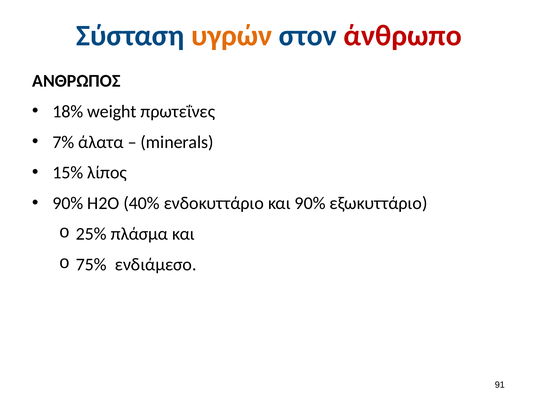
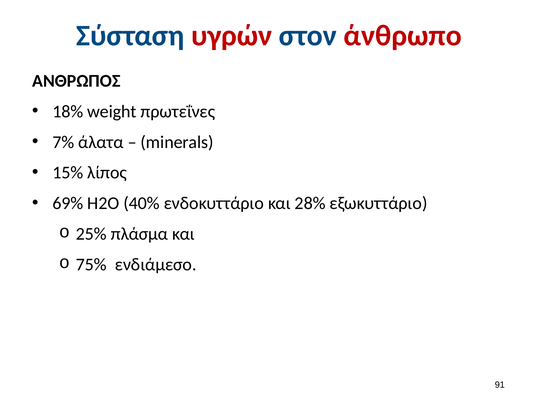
υγρών colour: orange -> red (232, 36)
90%: 90% -> 69% (68, 203)
και 90%: 90% -> 28% (310, 203)
